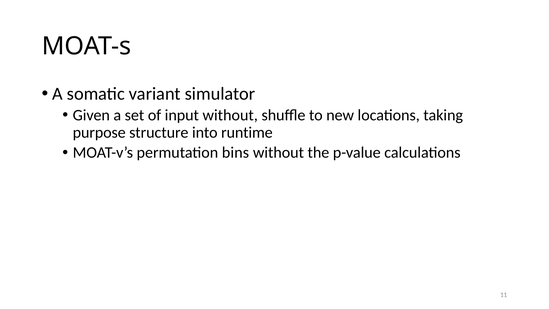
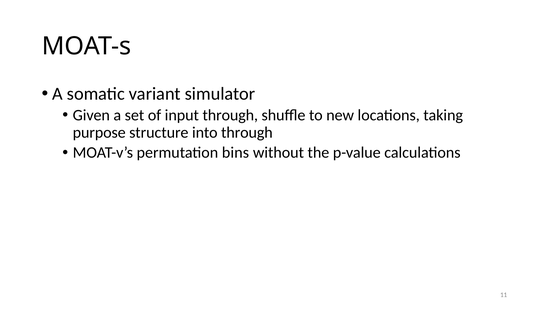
input without: without -> through (230, 115)
into runtime: runtime -> through (247, 132)
